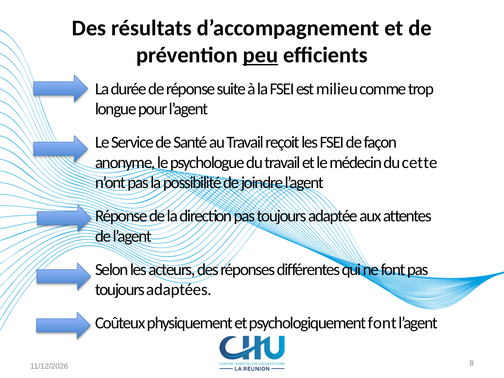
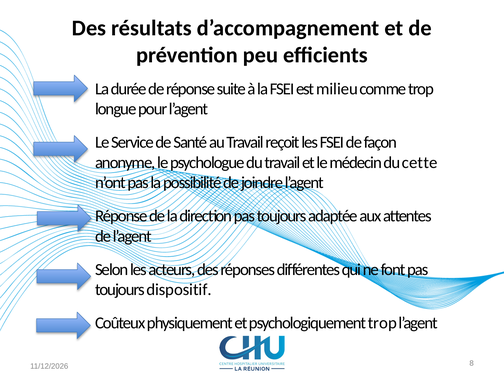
peu underline: present -> none (260, 55)
adaptées: adaptées -> dispositif (179, 290)
psychologiquement font: font -> trop (382, 323)
